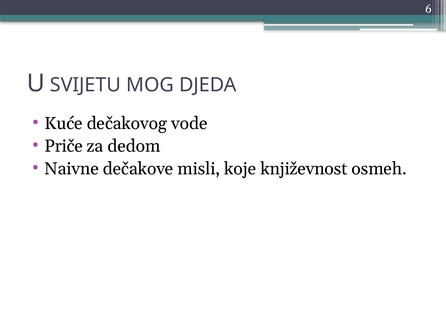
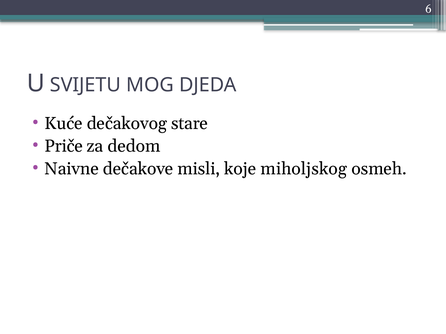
vode: vode -> stare (190, 124)
književnost: književnost -> miholjskog (304, 169)
